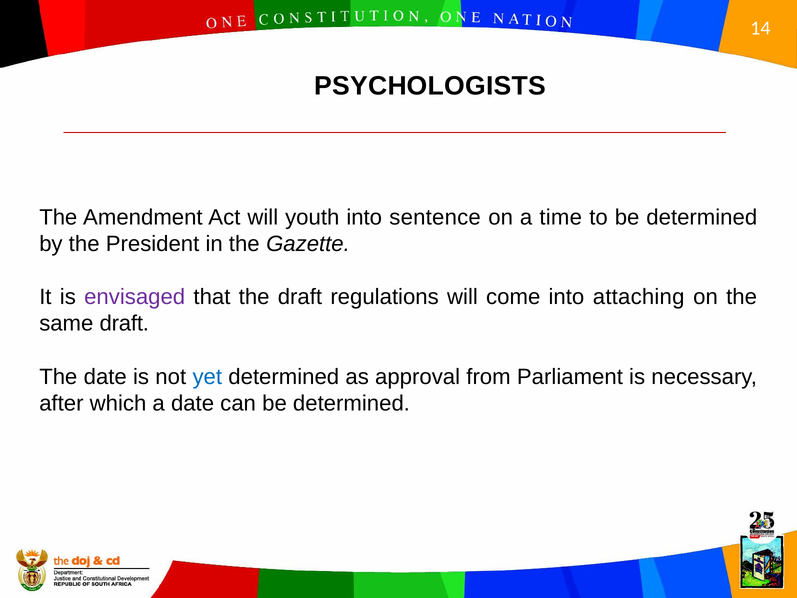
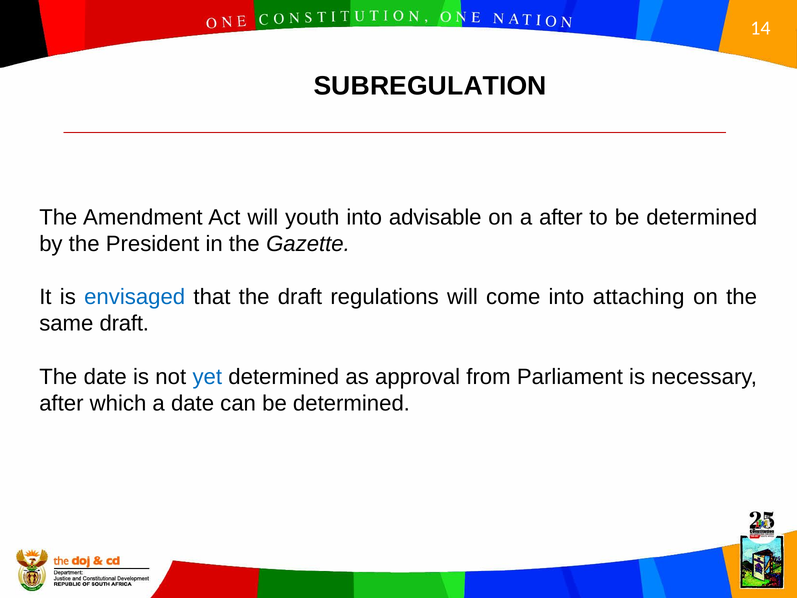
PSYCHOLOGISTS: PSYCHOLOGISTS -> SUBREGULATION (430, 86)
sentence: sentence -> advisable (435, 217)
a time: time -> after (561, 217)
envisaged colour: purple -> blue (135, 297)
